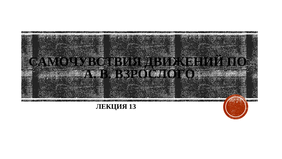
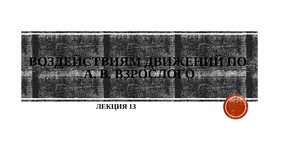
САМОЧУВСТВИЯ: САМОЧУВСТВИЯ -> ВОЗДЕЙСТВИЯМ (85, 61)
